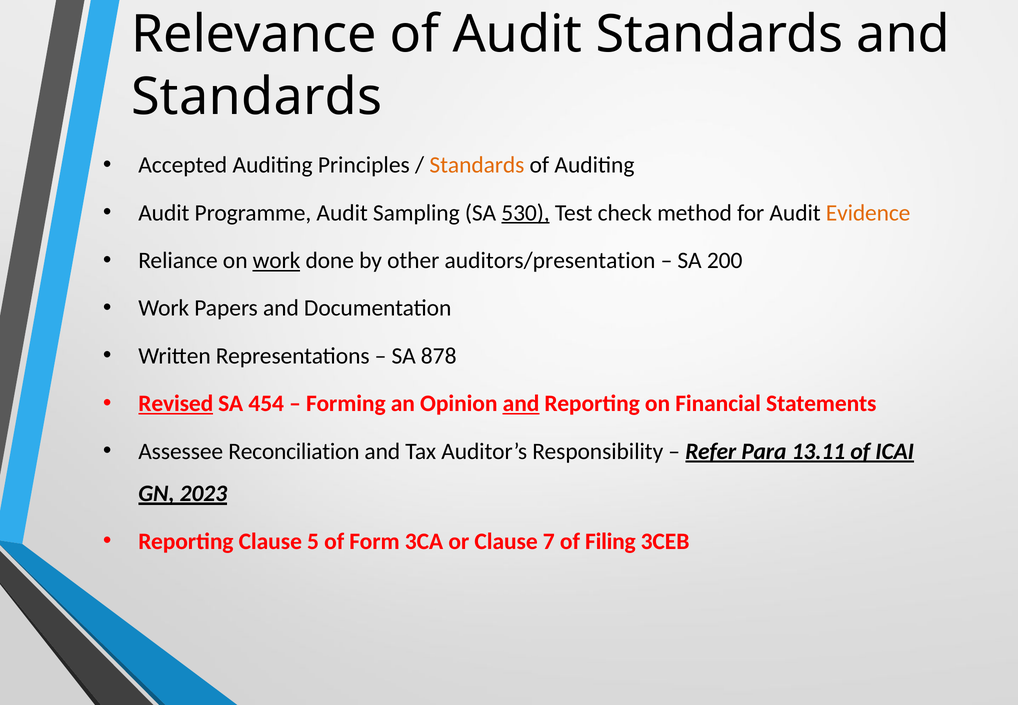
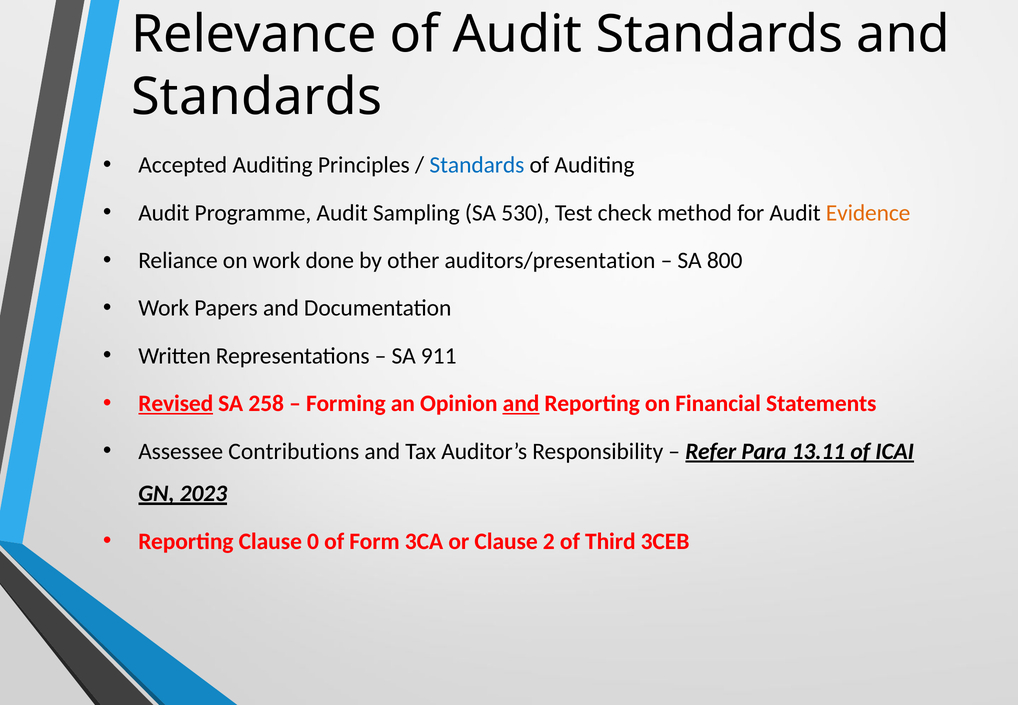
Standards colour: orange -> blue (477, 165)
530 underline: present -> none (526, 213)
work underline: present -> none (277, 260)
200: 200 -> 800 (725, 260)
878: 878 -> 911 (439, 356)
454: 454 -> 258 (266, 403)
Reconciliation: Reconciliation -> Contributions (294, 451)
5: 5 -> 0 (313, 541)
7: 7 -> 2 (549, 541)
Filing: Filing -> Third (610, 541)
